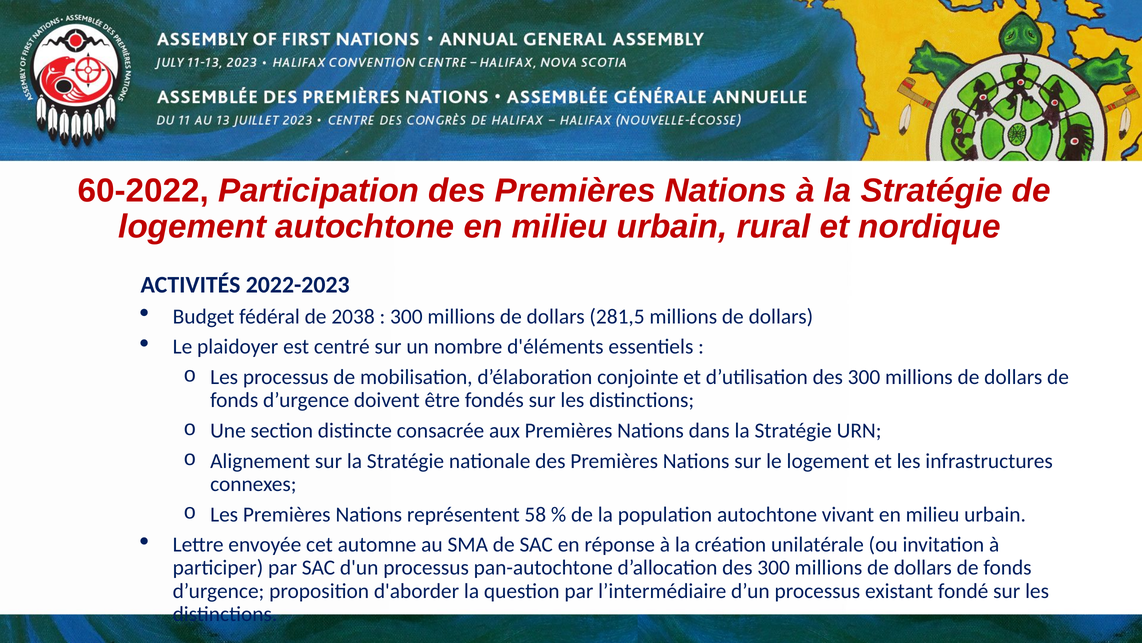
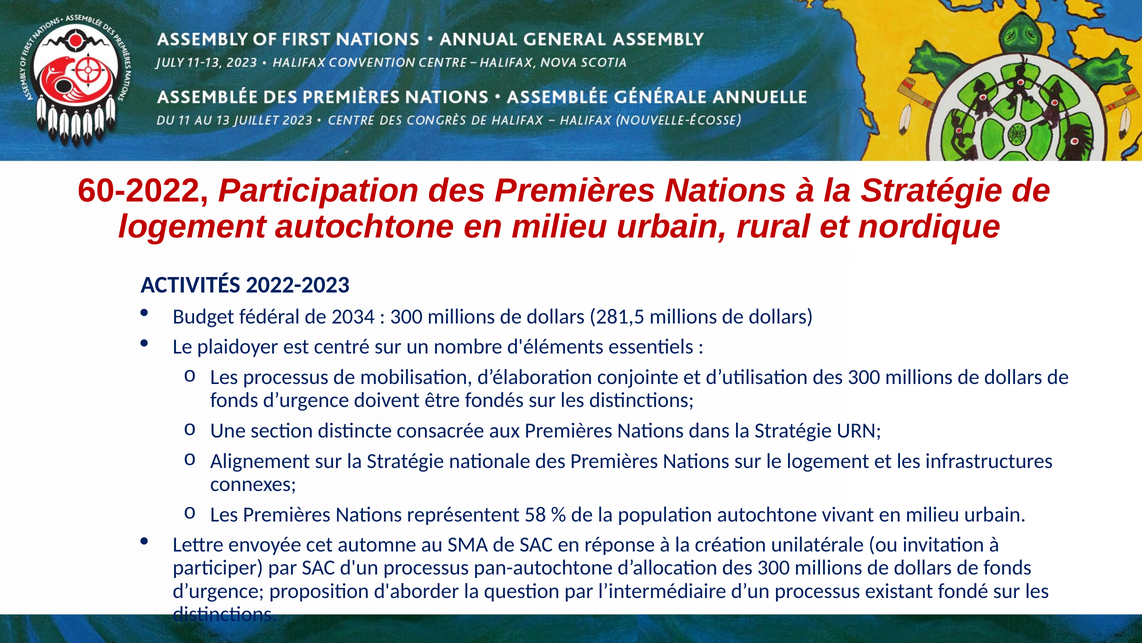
2038: 2038 -> 2034 (353, 316)
